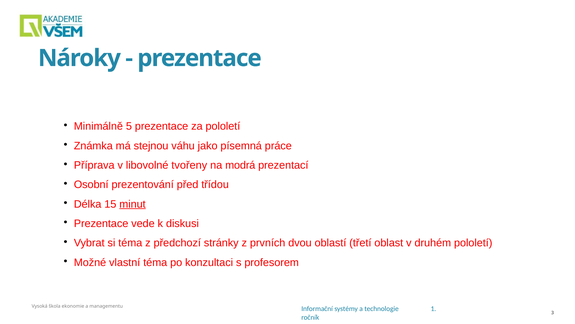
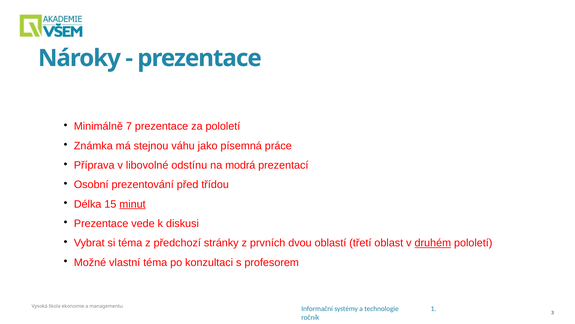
5: 5 -> 7 (129, 126)
tvořeny: tvořeny -> odstínu (189, 165)
druhém underline: none -> present (433, 243)
